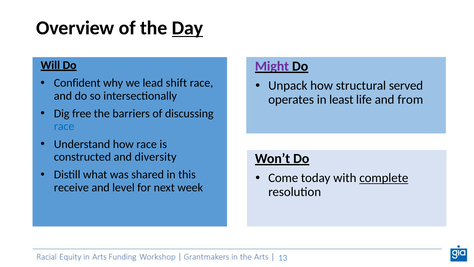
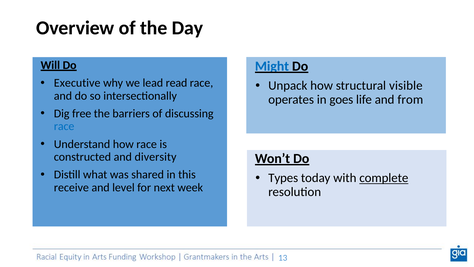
Day underline: present -> none (188, 28)
Might colour: purple -> blue (272, 66)
Confident: Confident -> Executive (77, 83)
shift: shift -> read (176, 83)
served: served -> visible (406, 86)
least: least -> goes (341, 99)
Come: Come -> Types (283, 178)
